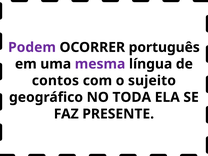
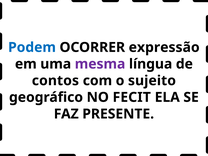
Podem colour: purple -> blue (32, 47)
português: português -> expressão (164, 47)
TODA: TODA -> FECIT (132, 97)
